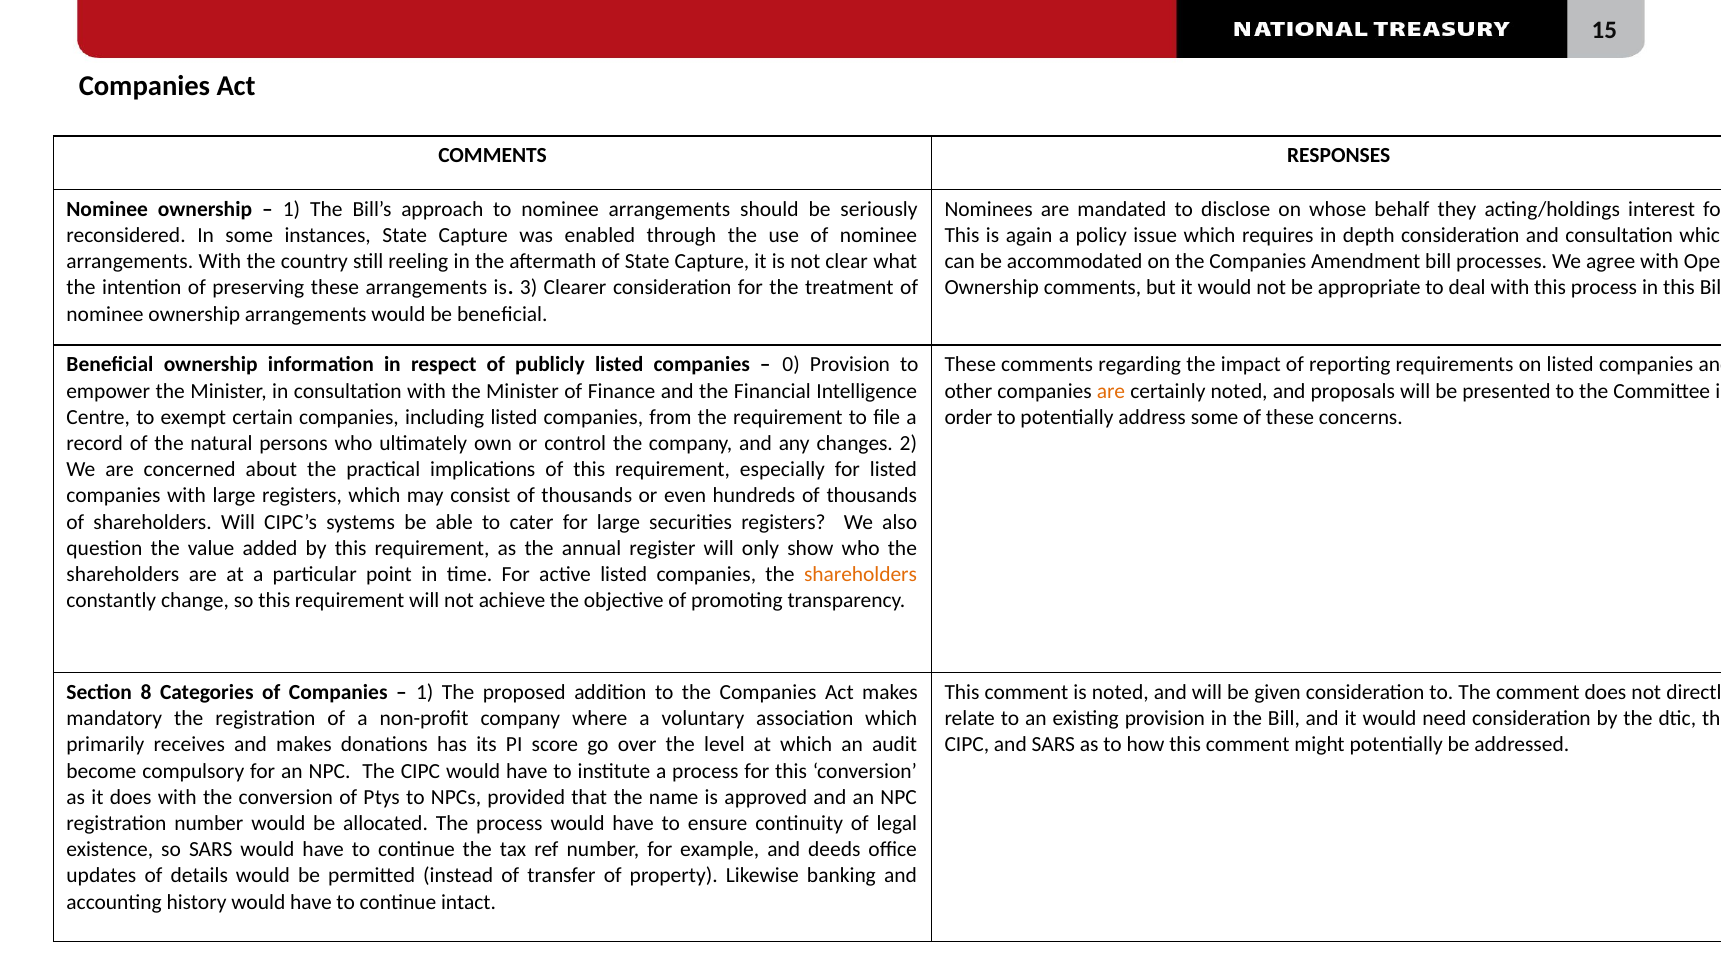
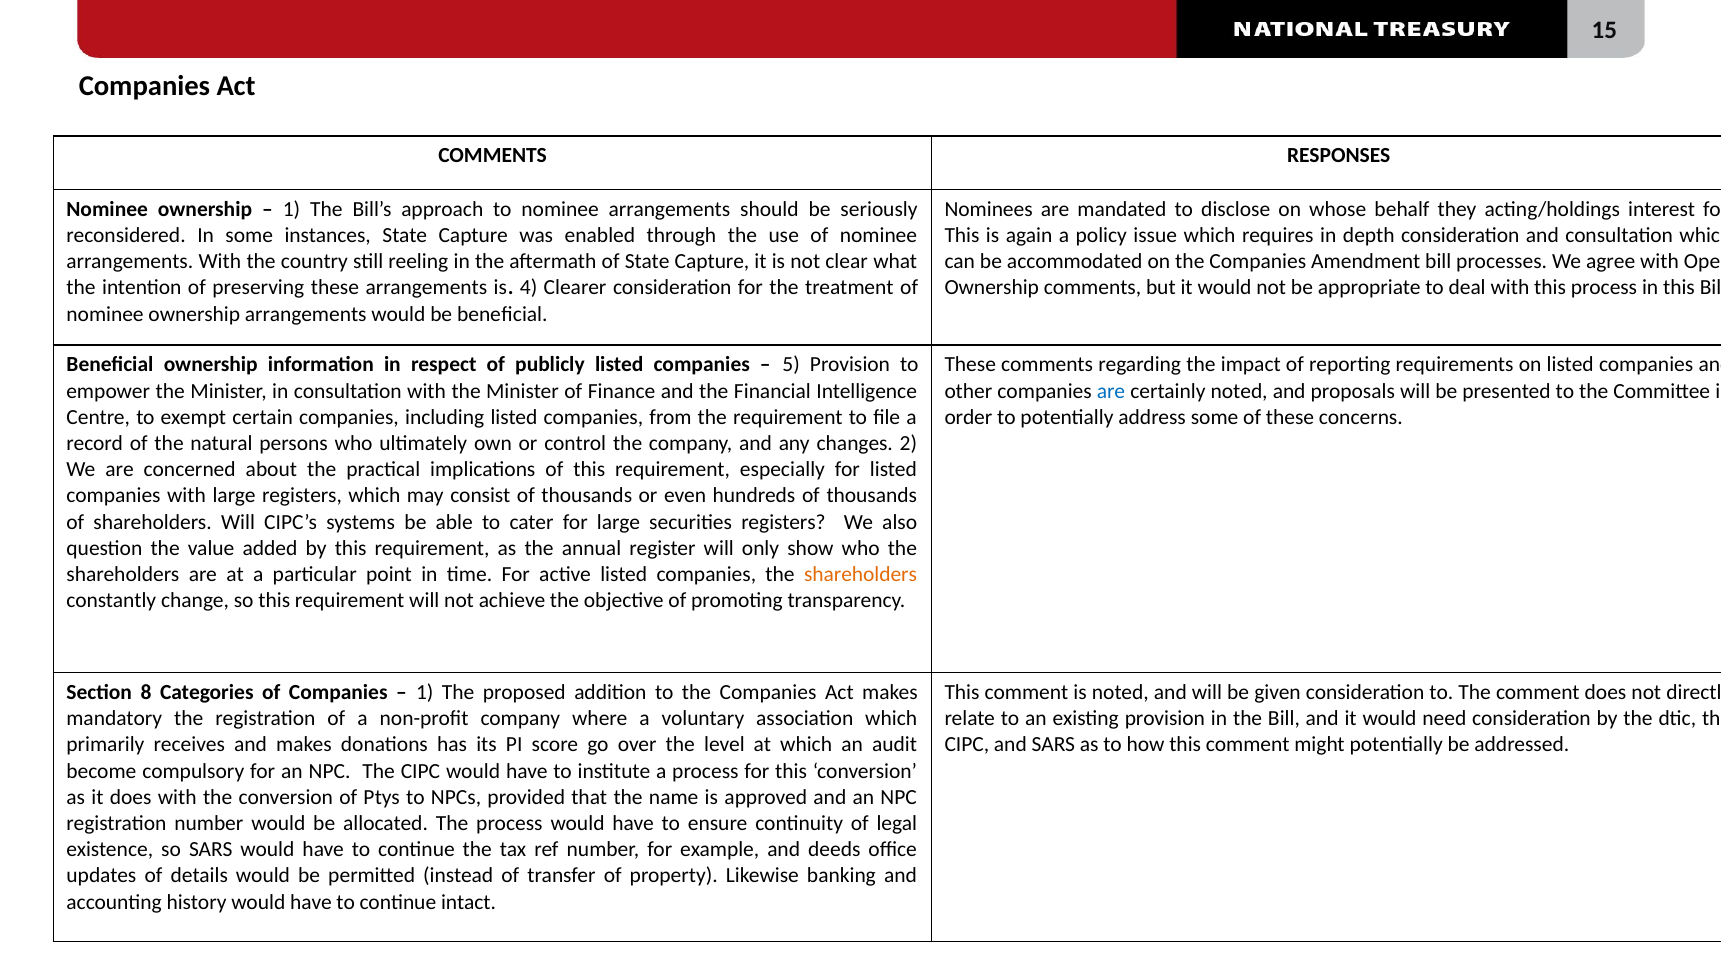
3: 3 -> 4 (529, 288)
0: 0 -> 5 (791, 365)
are colour: orange -> blue (1111, 391)
